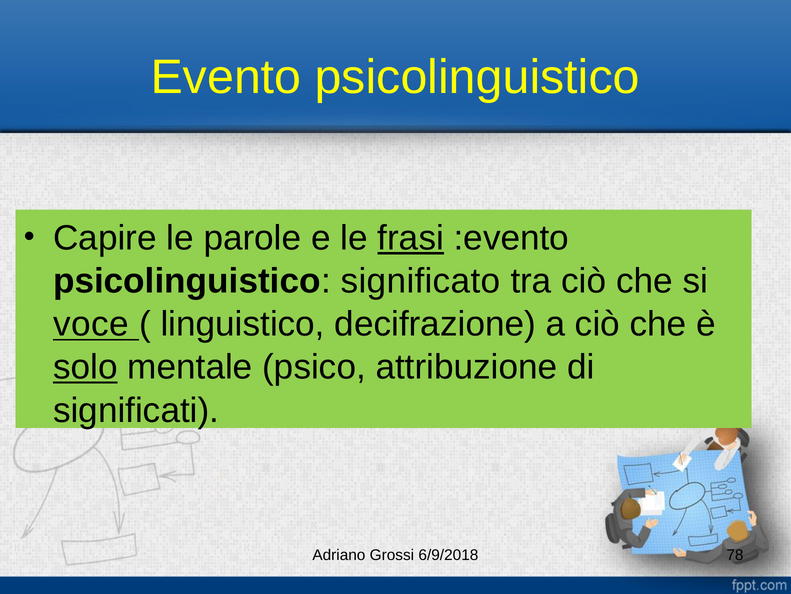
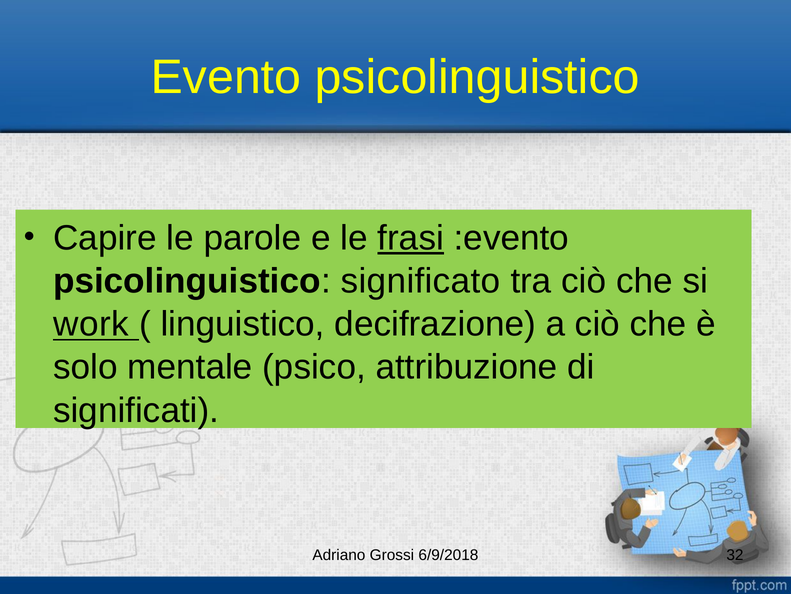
voce: voce -> work (91, 324)
solo underline: present -> none (85, 367)
78: 78 -> 32 (735, 555)
